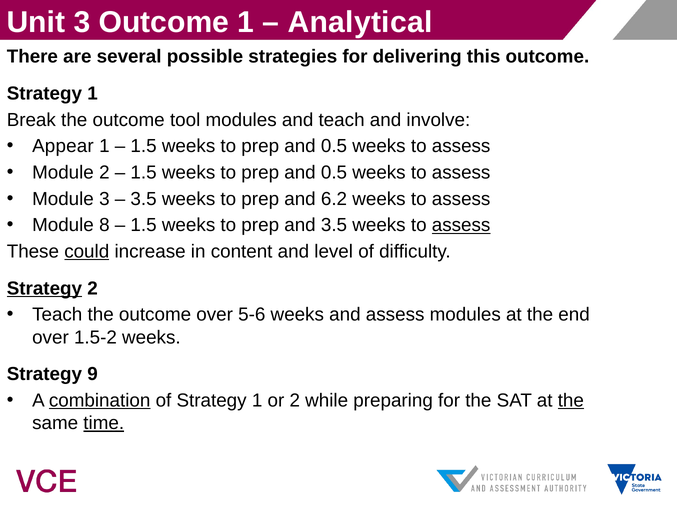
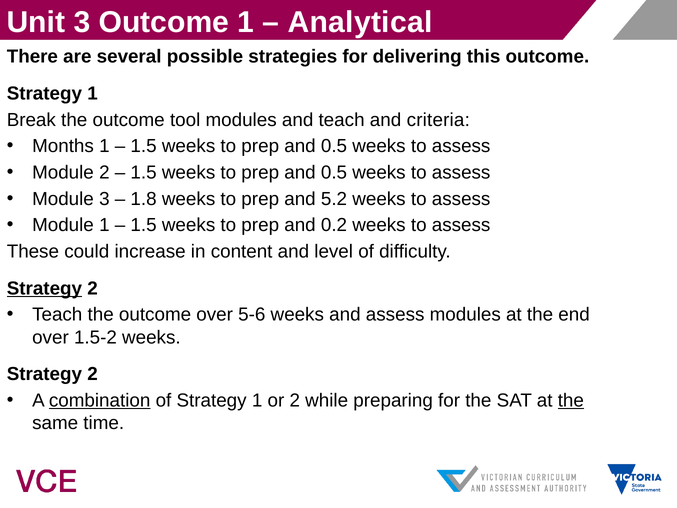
involve: involve -> criteria (438, 120)
Appear: Appear -> Months (63, 146)
3.5: 3.5 -> 1.8 (144, 199)
6.2: 6.2 -> 5.2 (334, 199)
Module 8: 8 -> 1 (104, 225)
and 3.5: 3.5 -> 0.2 (334, 225)
assess underline: present -> none (461, 225)
could underline: present -> none (87, 251)
9: 9 -> 2 (92, 374)
time underline: present -> none (104, 423)
